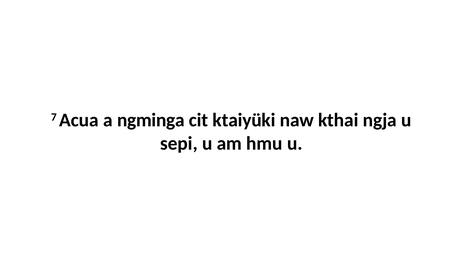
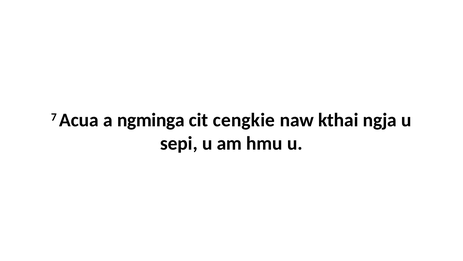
ktaiyüki: ktaiyüki -> cengkie (244, 120)
